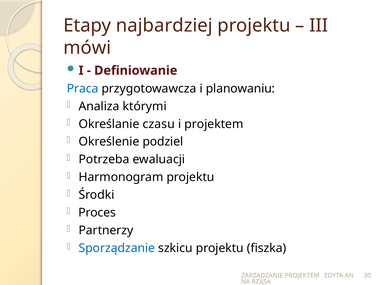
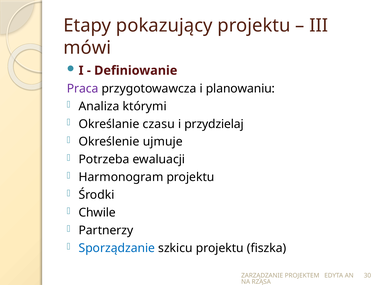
najbardziej: najbardziej -> pokazujący (164, 26)
Praca colour: blue -> purple (83, 89)
i projektem: projektem -> przydzielaj (214, 124)
podziel: podziel -> ujmuje (163, 142)
Proces: Proces -> Chwile (97, 213)
